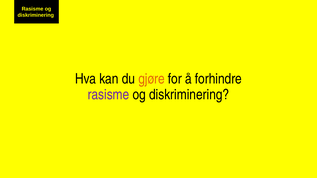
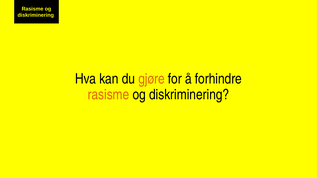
rasisme colour: purple -> orange (108, 95)
